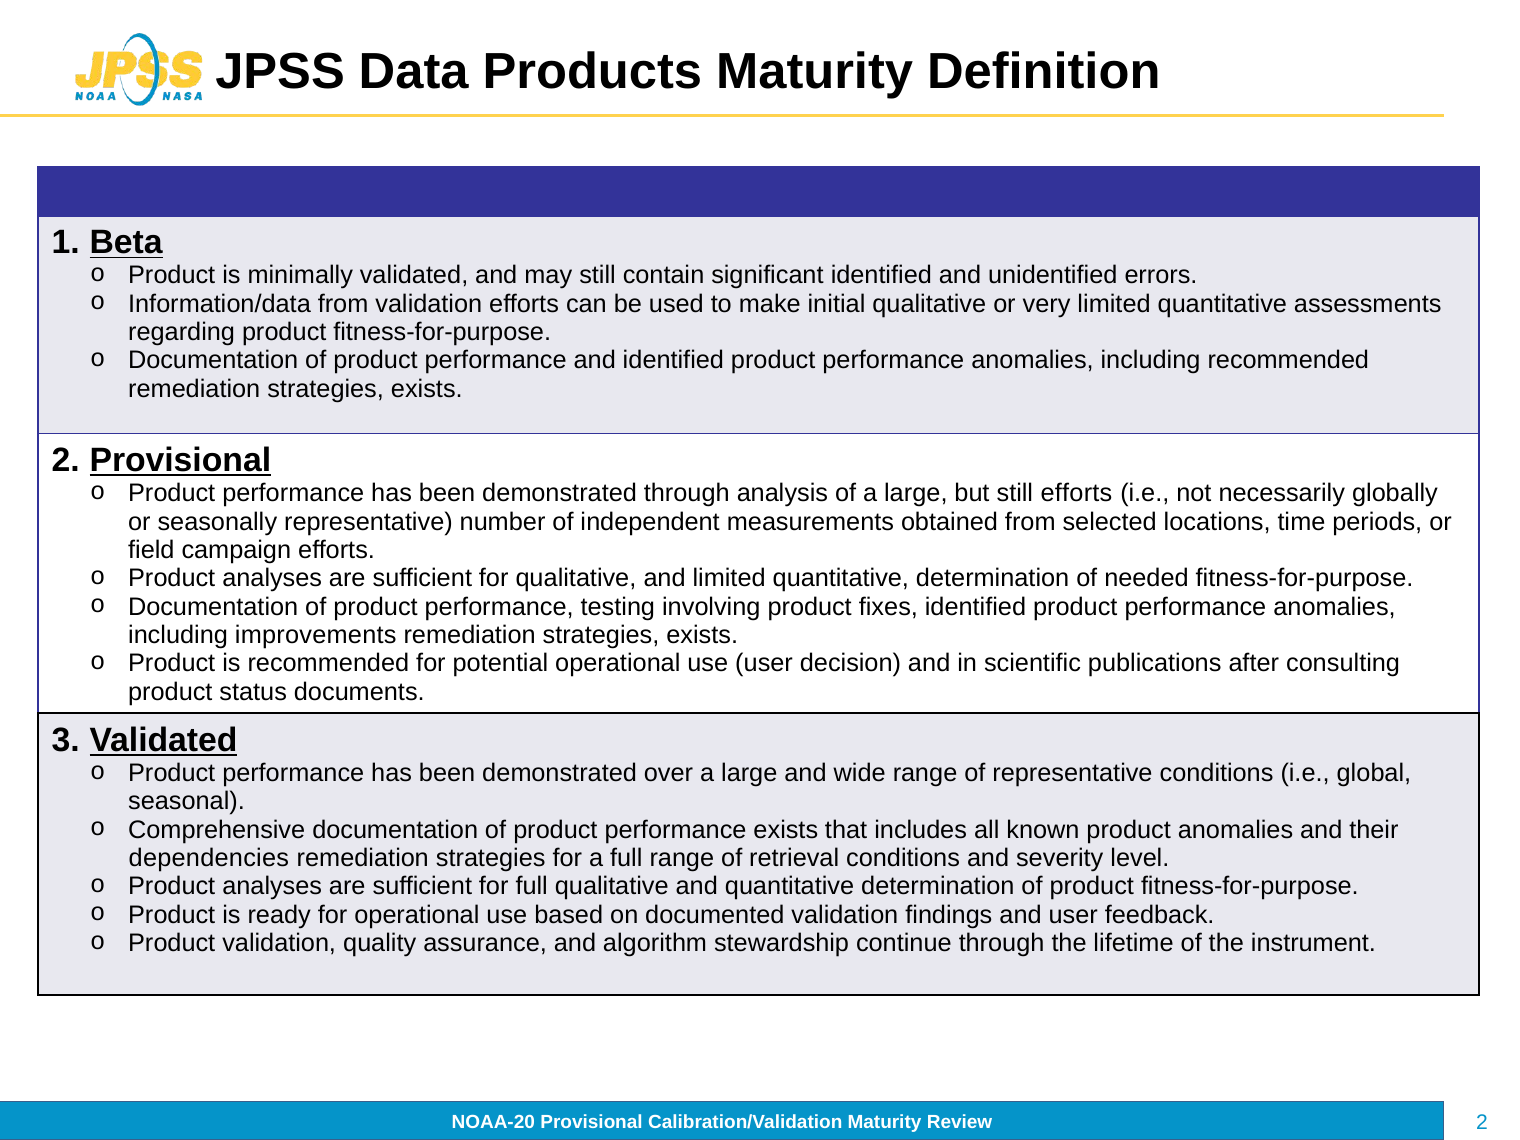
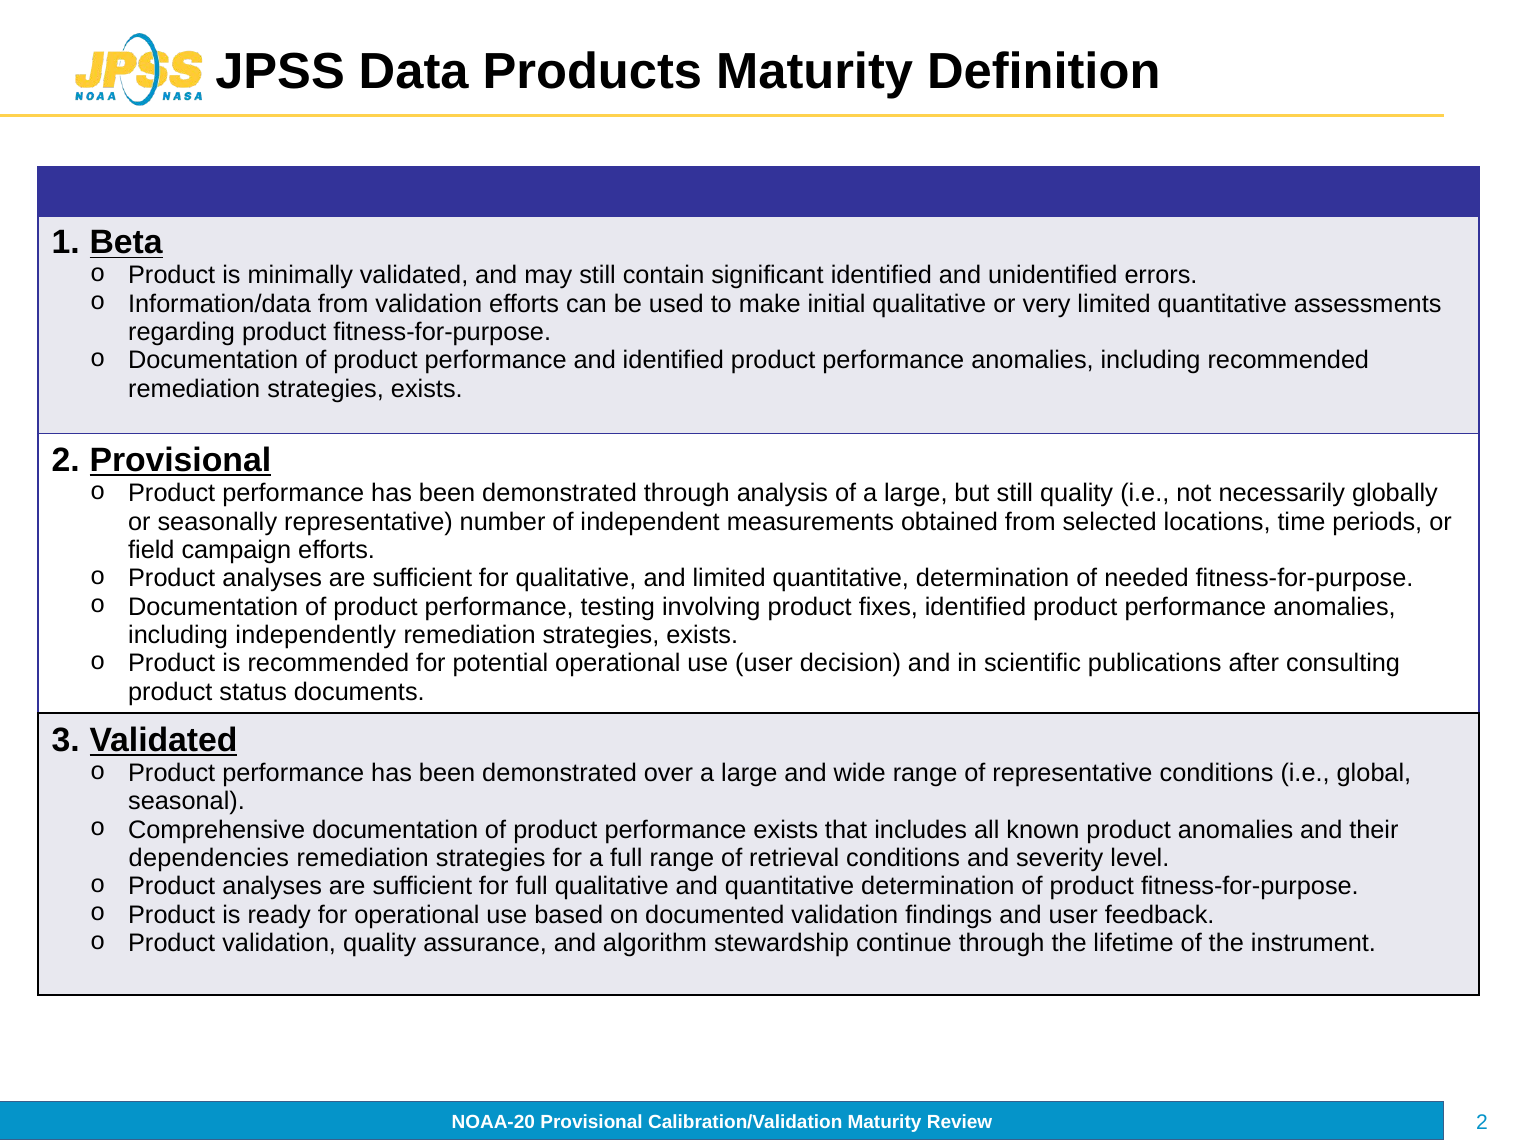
still efforts: efforts -> quality (1077, 493)
improvements: improvements -> independently (316, 635)
